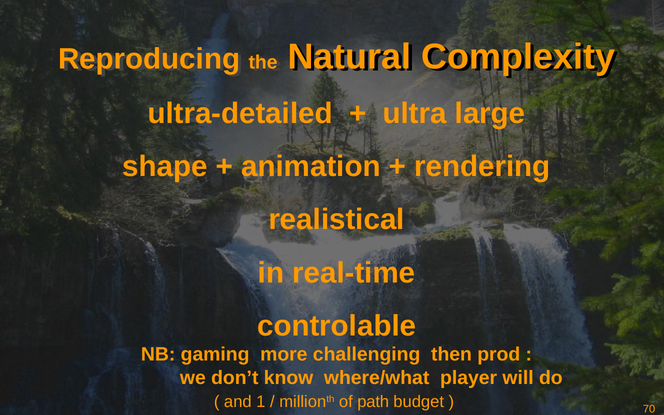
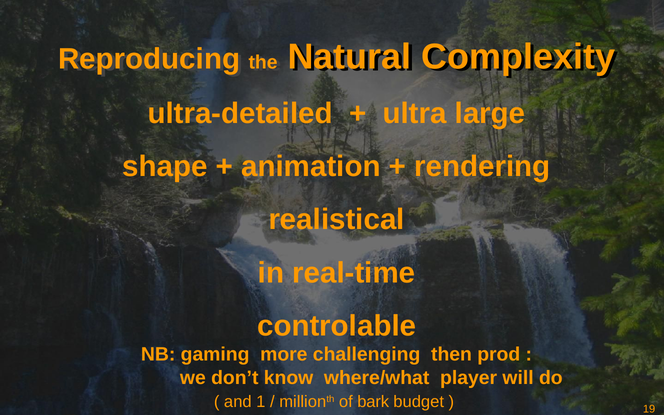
path: path -> bark (373, 402)
70: 70 -> 19 (649, 409)
